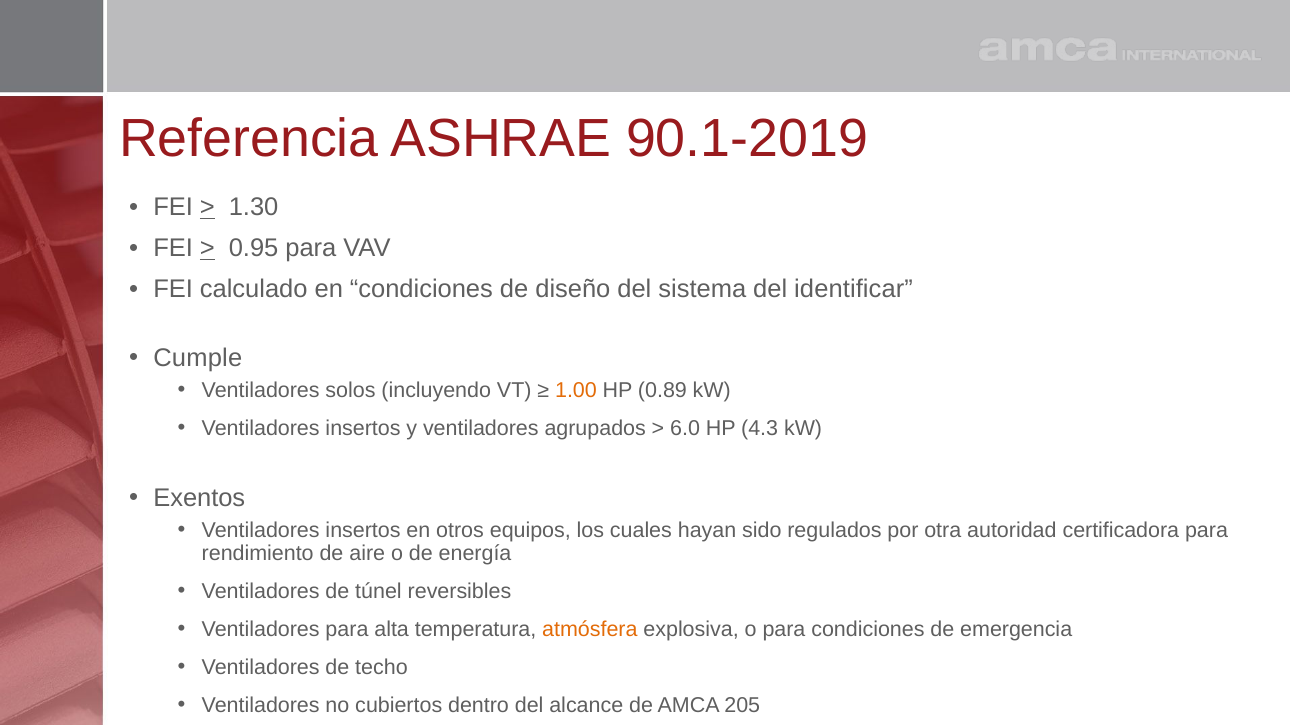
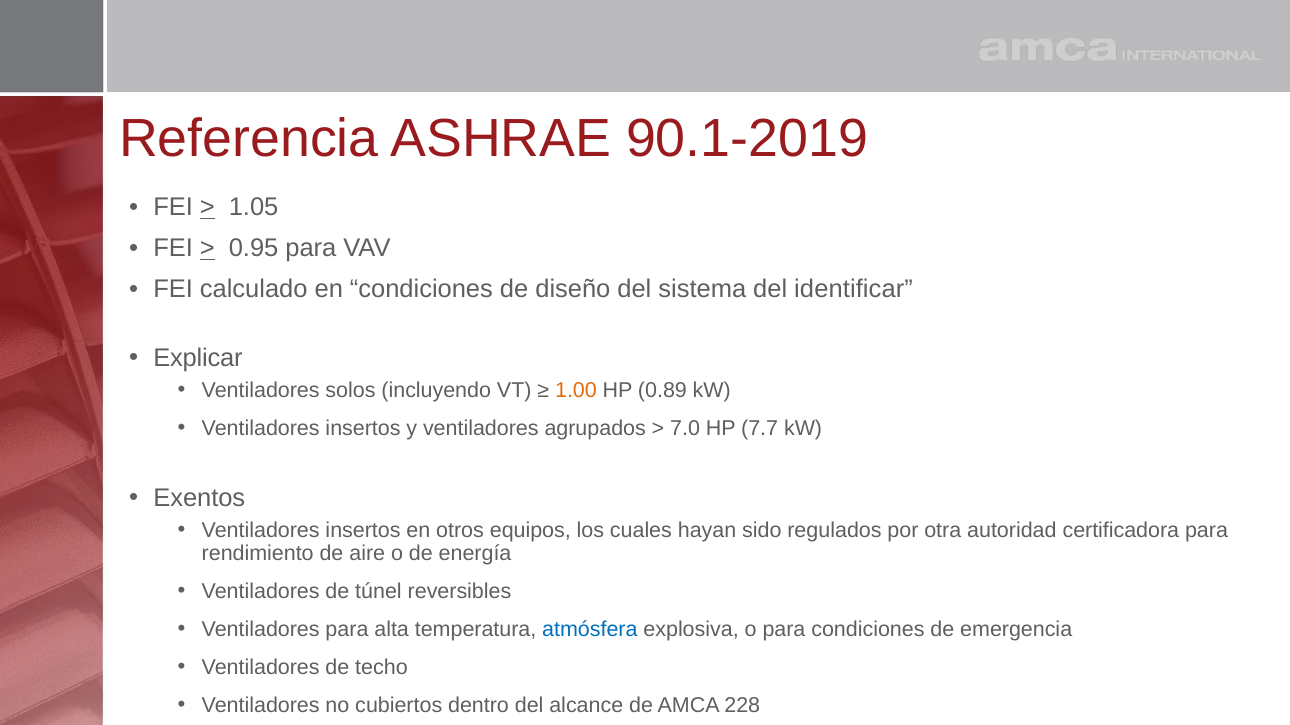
1.30: 1.30 -> 1.05 (254, 208)
Cumple: Cumple -> Explicar (198, 358)
6.0: 6.0 -> 7.0 (685, 428)
4.3: 4.3 -> 7.7 (760, 428)
atmósfera colour: orange -> blue (590, 630)
205: 205 -> 228 (742, 706)
